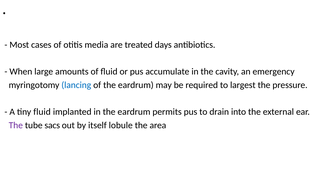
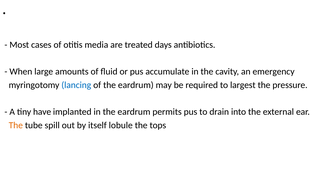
tiny fluid: fluid -> have (42, 112)
The colour: purple -> orange (16, 126)
sacs: sacs -> spill (52, 126)
area: area -> tops (158, 126)
